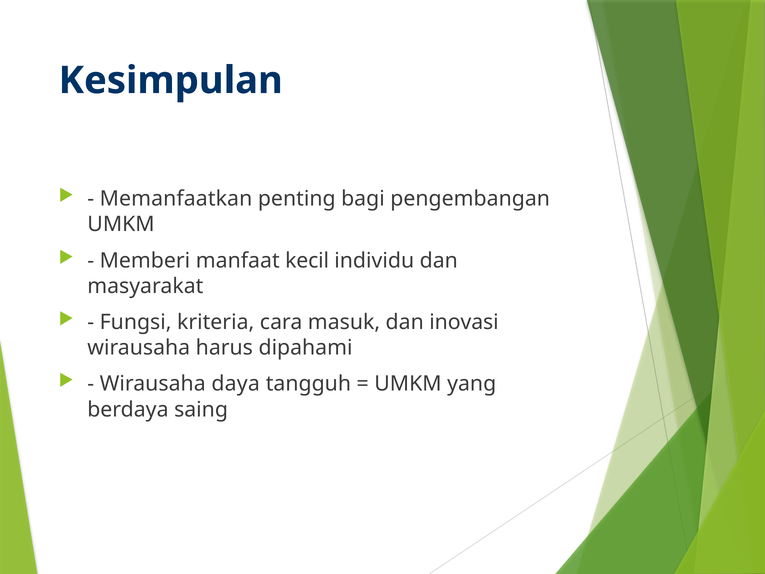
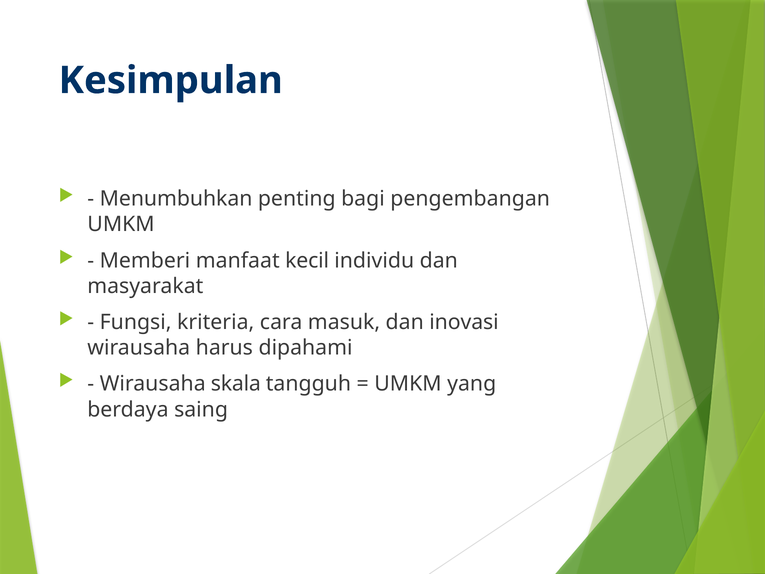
Memanfaatkan: Memanfaatkan -> Menumbuhkan (176, 199)
daya: daya -> skala (236, 384)
